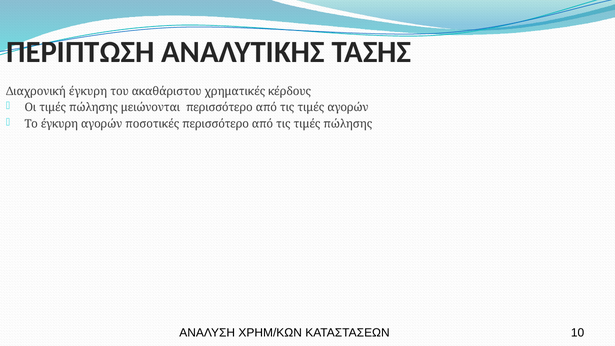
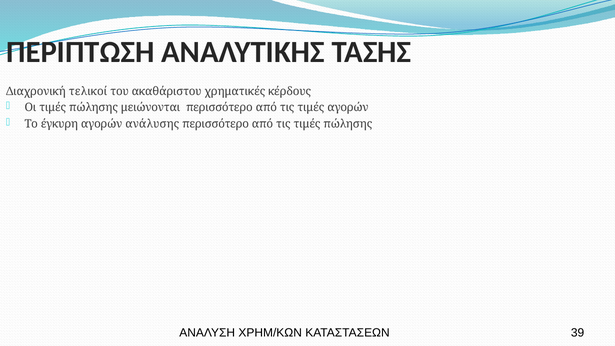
Διαχρονική έγκυρη: έγκυρη -> τελικοί (88, 91)
ποσοτικές: ποσοτικές -> ανάλυσης (152, 124)
10: 10 -> 39 (578, 333)
